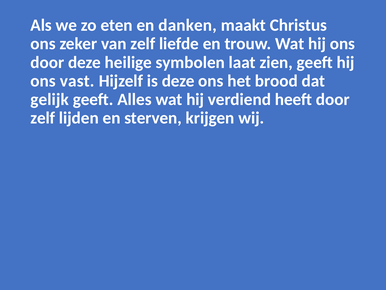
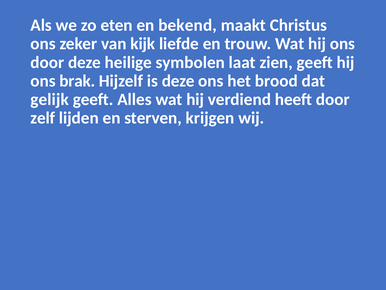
danken: danken -> bekend (188, 25)
van zelf: zelf -> kijk (143, 44)
vast: vast -> brak (77, 81)
